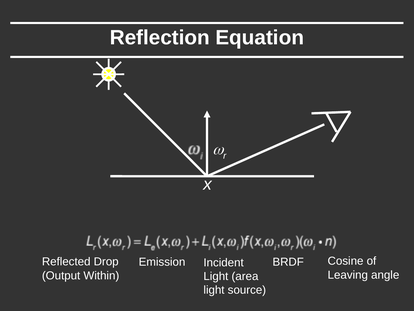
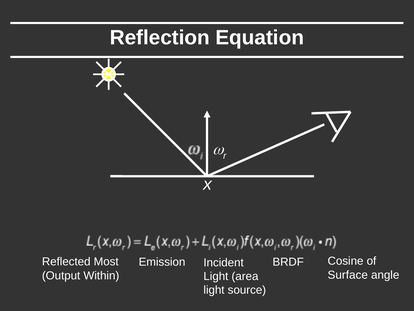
Drop: Drop -> Most (106, 261)
Leaving: Leaving -> Surface (348, 275)
